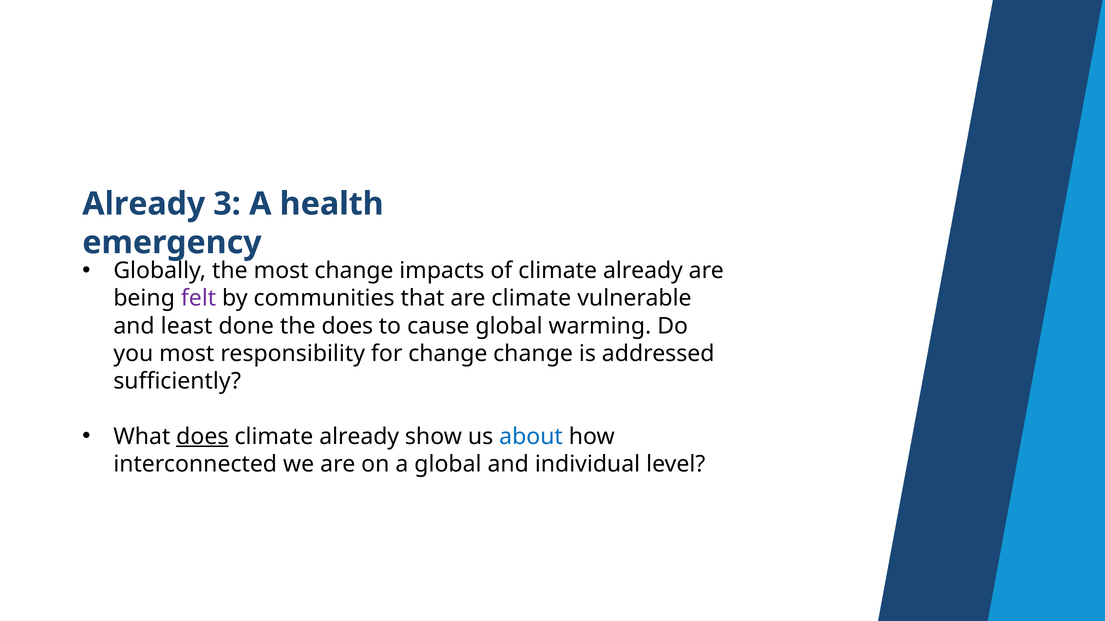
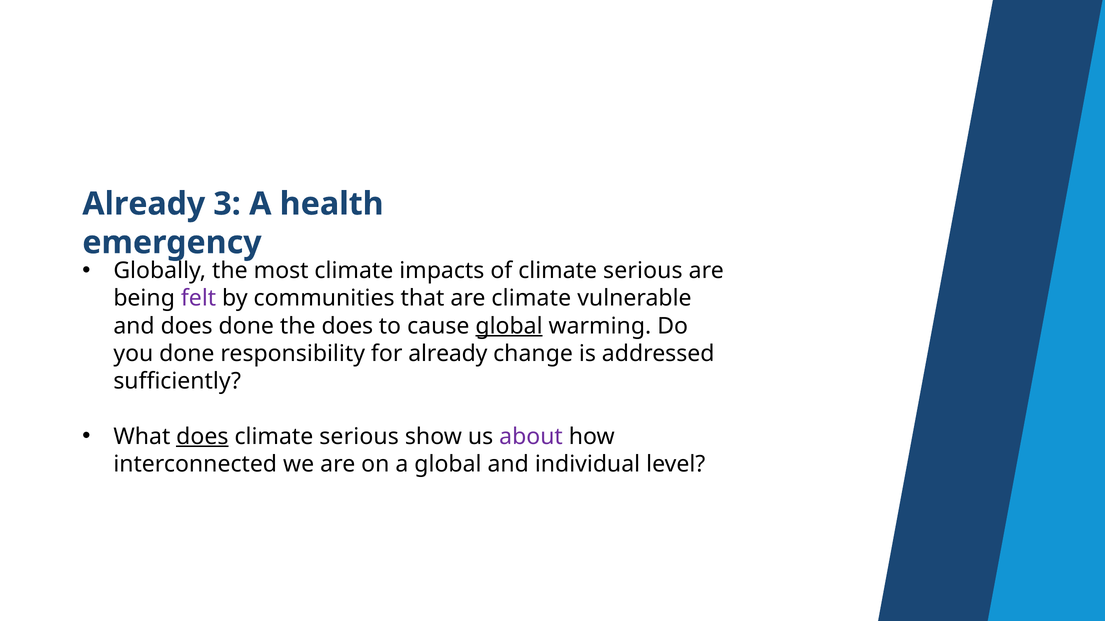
most change: change -> climate (354, 271)
of climate already: already -> serious (643, 271)
and least: least -> does (187, 326)
global underline: none -> present (509, 326)
you most: most -> done (187, 354)
for change: change -> already (448, 354)
already: already -> serious (359, 437)
about colour: blue -> purple (531, 437)
